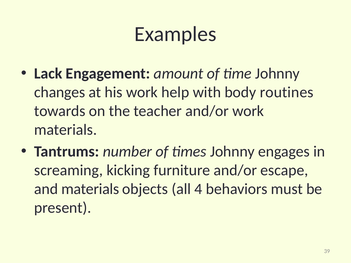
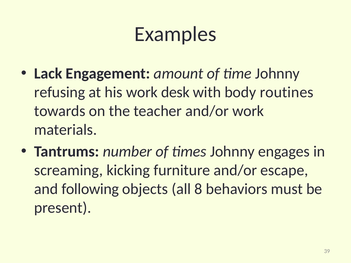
changes: changes -> refusing (60, 92)
help: help -> desk (175, 92)
and materials: materials -> following (90, 189)
4: 4 -> 8 (198, 189)
